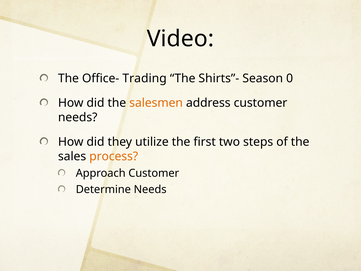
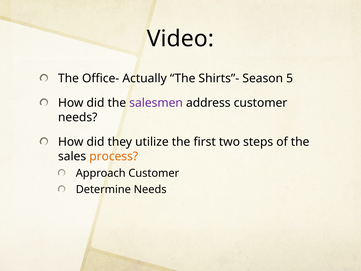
Trading: Trading -> Actually (145, 78)
0: 0 -> 5 (290, 78)
salesmen colour: orange -> purple (156, 103)
